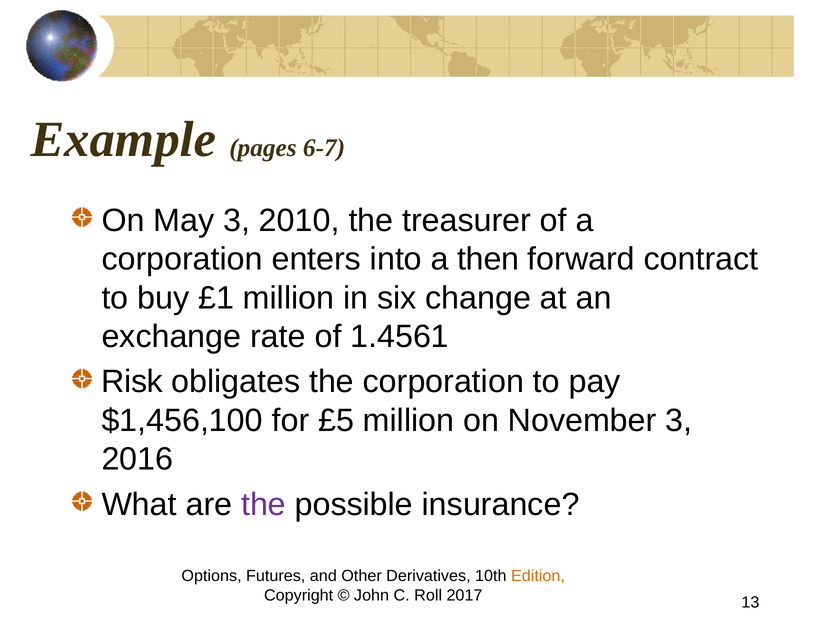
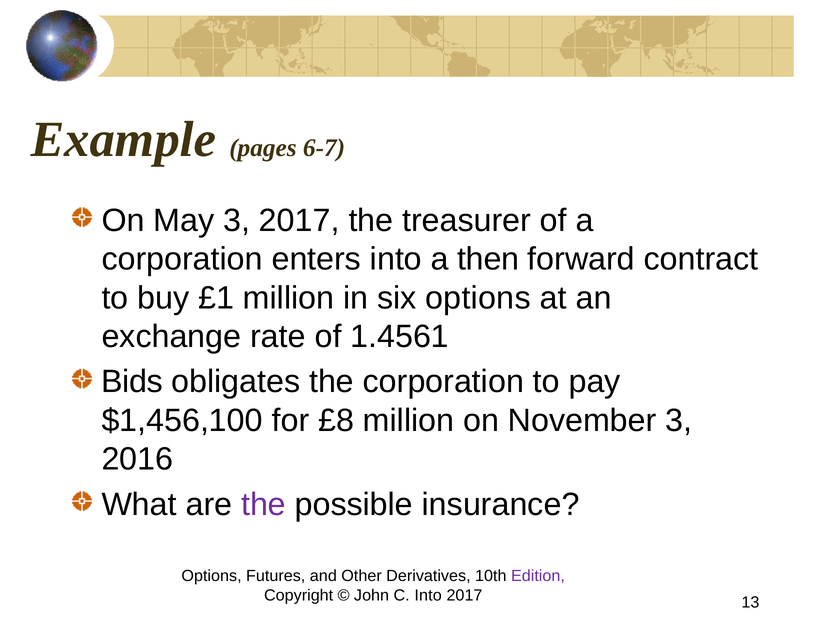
3 2010: 2010 -> 2017 (299, 221)
six change: change -> options (478, 298)
Risk: Risk -> Bids (132, 382)
£5: £5 -> £8 (336, 421)
Edition colour: orange -> purple (538, 577)
C Roll: Roll -> Into (428, 596)
